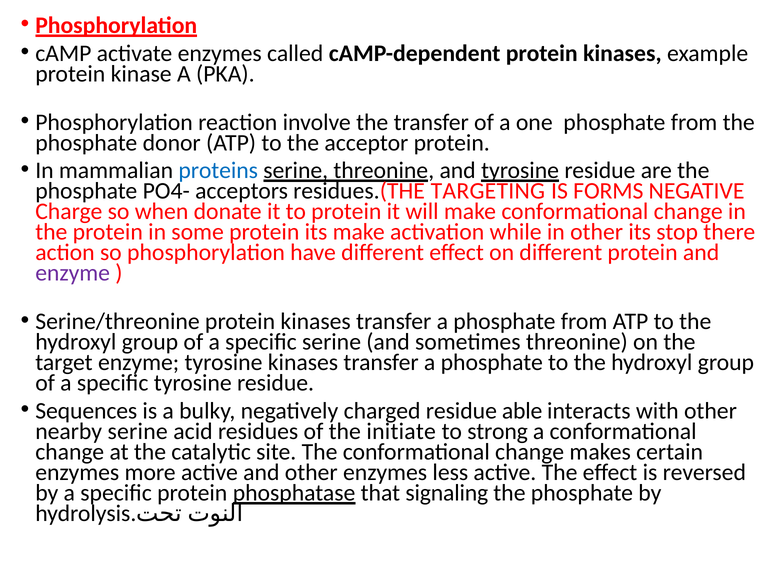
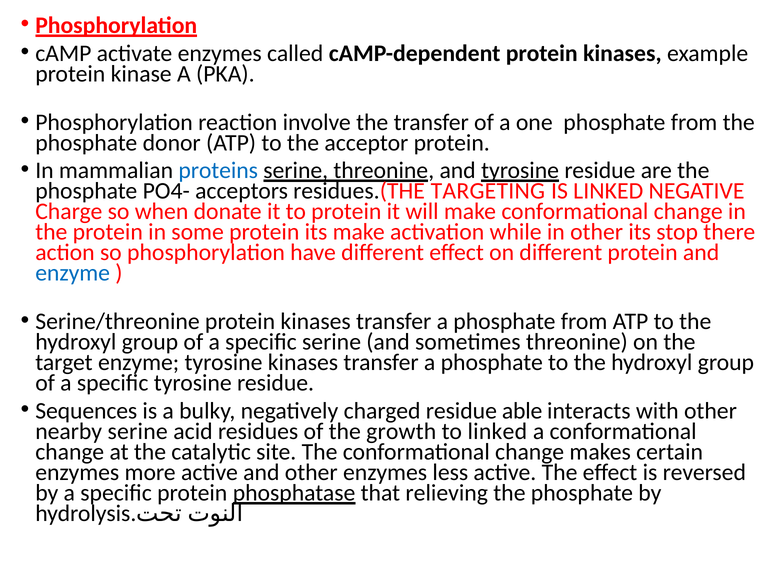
IS FORMS: FORMS -> LINKED (608, 191)
enzyme colour: purple -> blue (73, 273)
initiate: initiate -> growth (401, 431)
to strong: strong -> linked (497, 431)
signaling: signaling -> relieving (447, 493)
